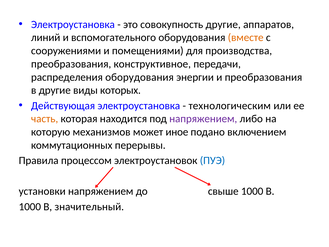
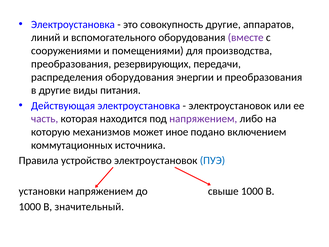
вместе colour: orange -> purple (246, 38)
конструктивное: конструктивное -> резервирующих (152, 64)
которых: которых -> питания (120, 90)
технологическим: технологическим -> электроустановок (230, 106)
часть colour: orange -> purple (45, 119)
перерывы: перерывы -> источника (140, 145)
процессом: процессом -> устройство (86, 160)
